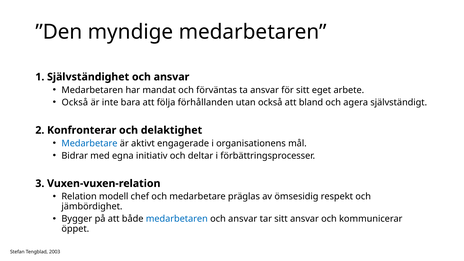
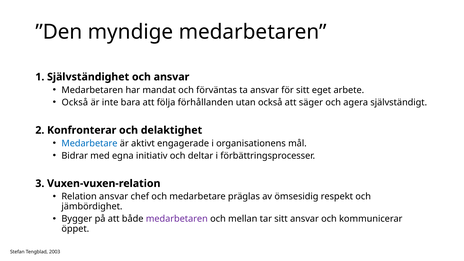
bland: bland -> säger (311, 102)
Relation modell: modell -> ansvar (114, 197)
medarbetaren colour: blue -> purple (177, 219)
ansvar: ansvar -> mellan (243, 219)
